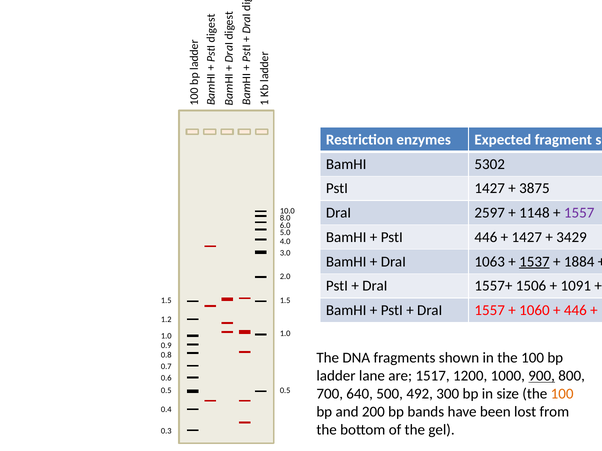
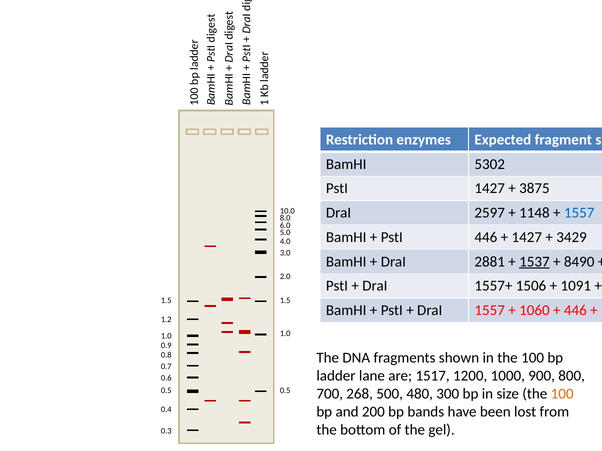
1557 colour: purple -> blue (579, 213)
1063: 1063 -> 2881 (490, 262)
1884: 1884 -> 8490 (579, 262)
900 underline: present -> none (542, 376)
640: 640 -> 268 (360, 394)
492: 492 -> 480 (420, 394)
